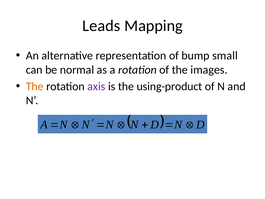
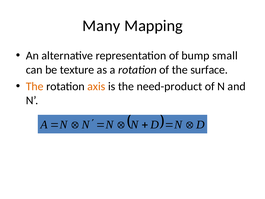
Leads: Leads -> Many (101, 26)
normal: normal -> texture (77, 70)
images: images -> surface (209, 70)
axis colour: purple -> orange (96, 86)
using-product: using-product -> need-product (169, 86)
